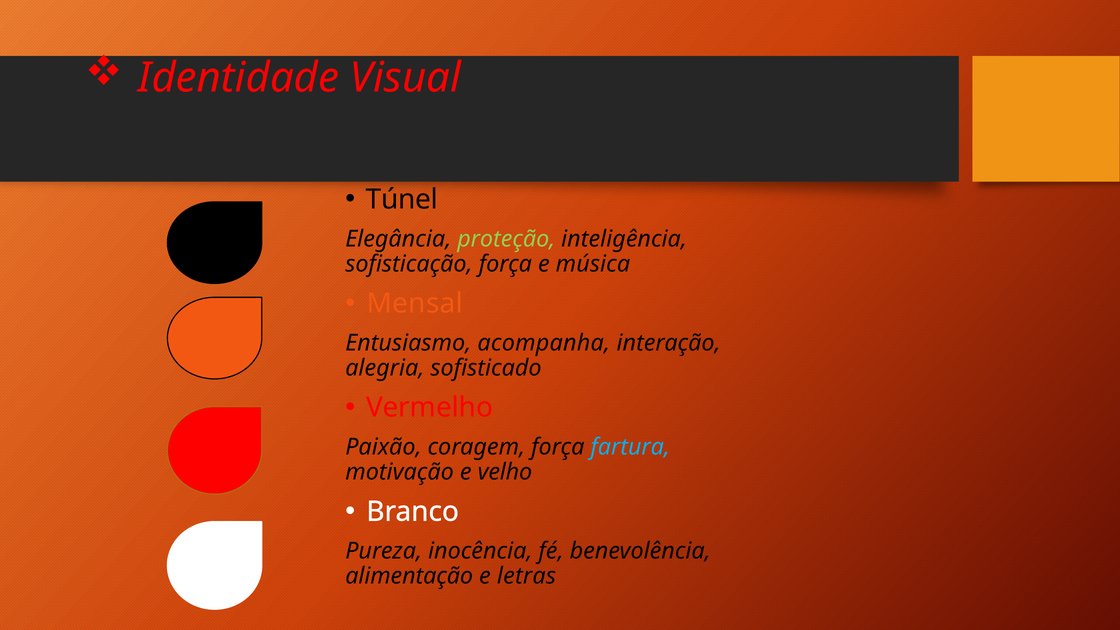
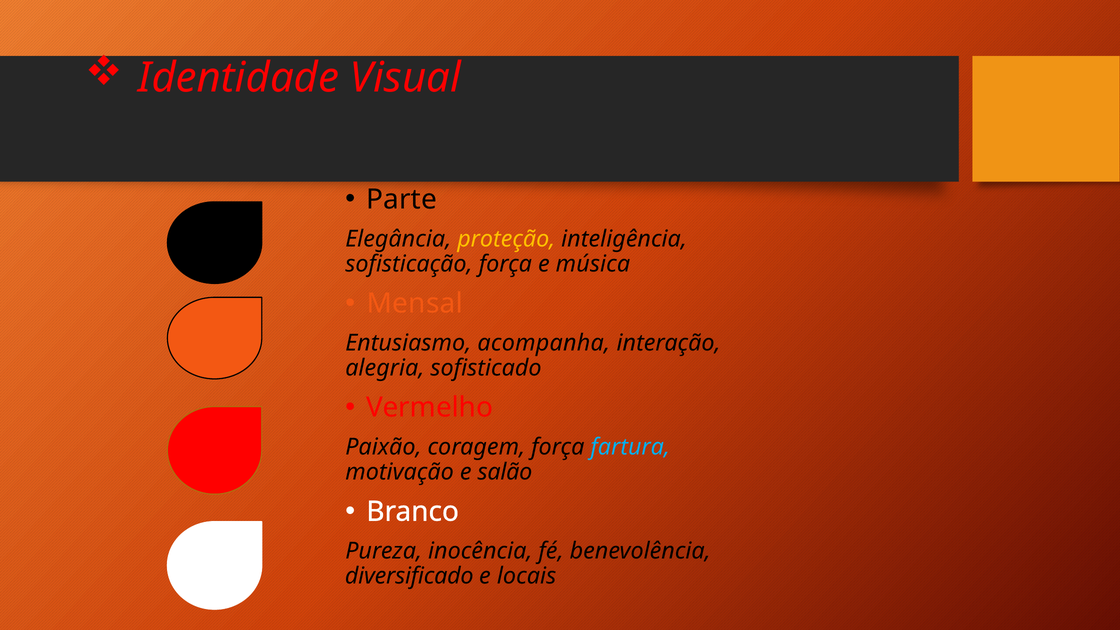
Túnel: Túnel -> Parte (402, 199)
proteção colour: light green -> yellow (506, 239)
velho: velho -> salão (505, 472)
alimentação: alimentação -> diversificado (409, 576)
letras: letras -> locais (527, 576)
